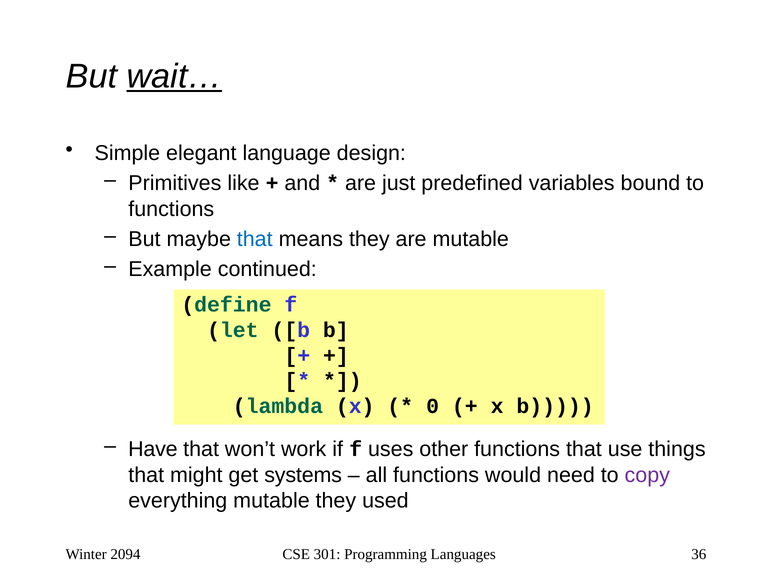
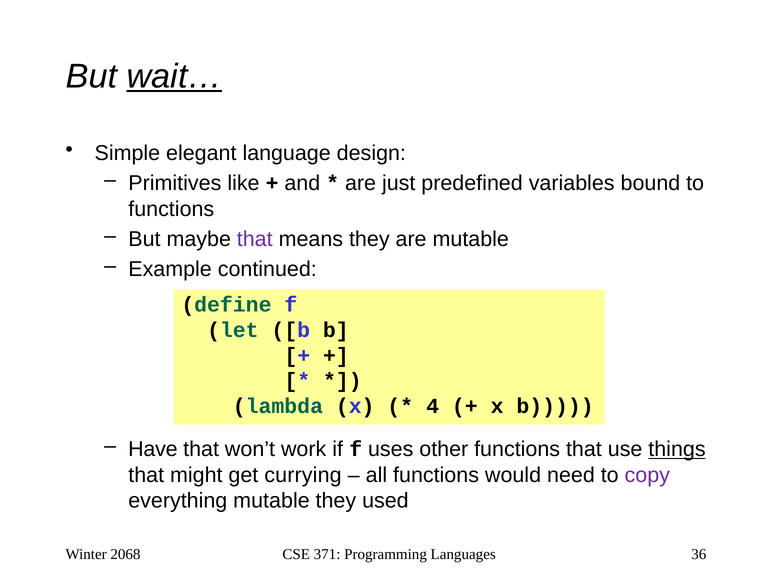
that colour: blue -> purple (255, 239)
0: 0 -> 4 (433, 406)
things underline: none -> present (677, 449)
systems: systems -> currying (303, 475)
2094: 2094 -> 2068 (125, 554)
301: 301 -> 371 (327, 554)
